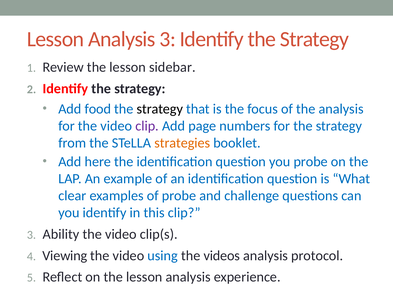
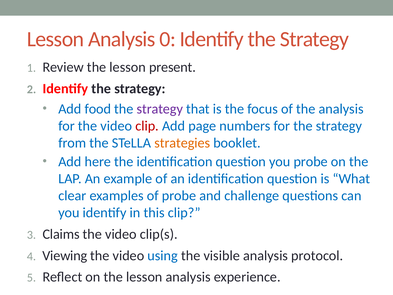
Analysis 3: 3 -> 0 (168, 39)
sidebar: sidebar -> present (172, 67)
strategy colour: black -> purple (160, 109)
clip colour: purple -> red (147, 126)
Ability: Ability -> Claims (61, 234)
videos: videos -> visible (222, 255)
